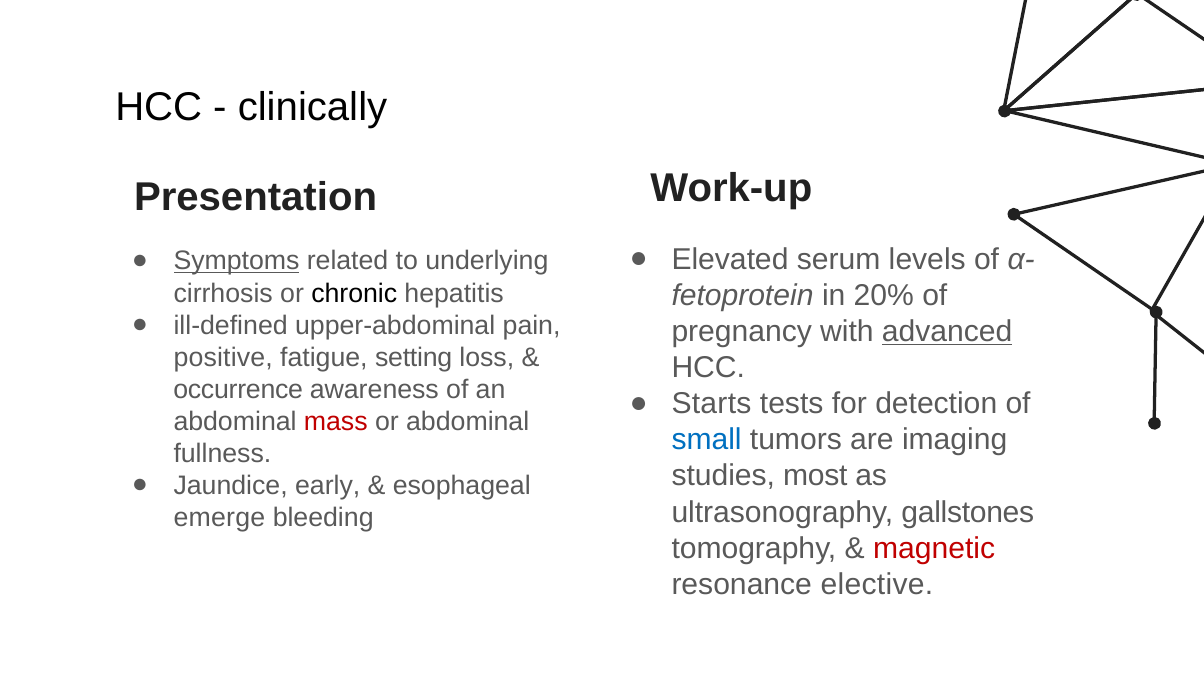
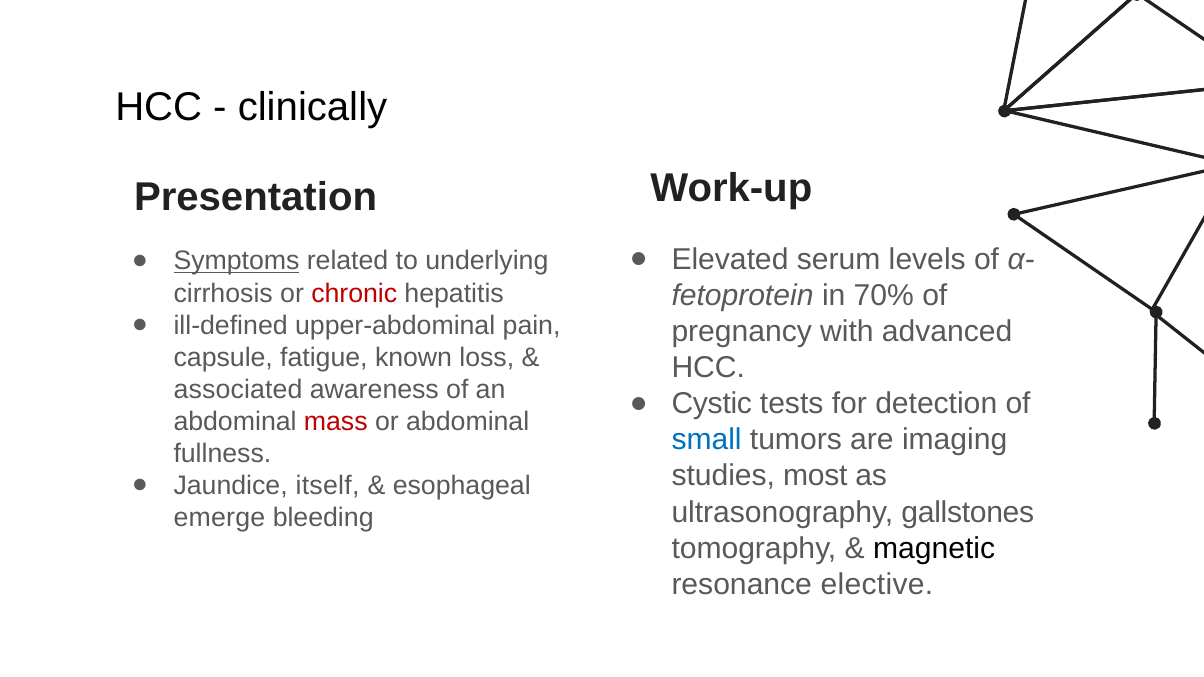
chronic colour: black -> red (354, 293)
20%: 20% -> 70% (884, 296)
advanced underline: present -> none (947, 332)
positive: positive -> capsule (223, 358)
setting: setting -> known (414, 358)
occurrence: occurrence -> associated (238, 390)
Starts: Starts -> Cystic (712, 404)
early: early -> itself (328, 486)
magnetic colour: red -> black (934, 548)
